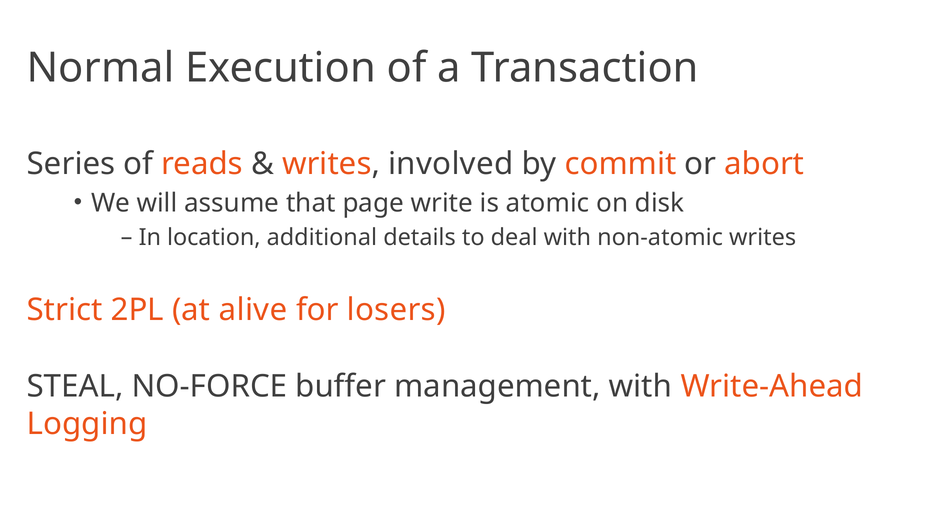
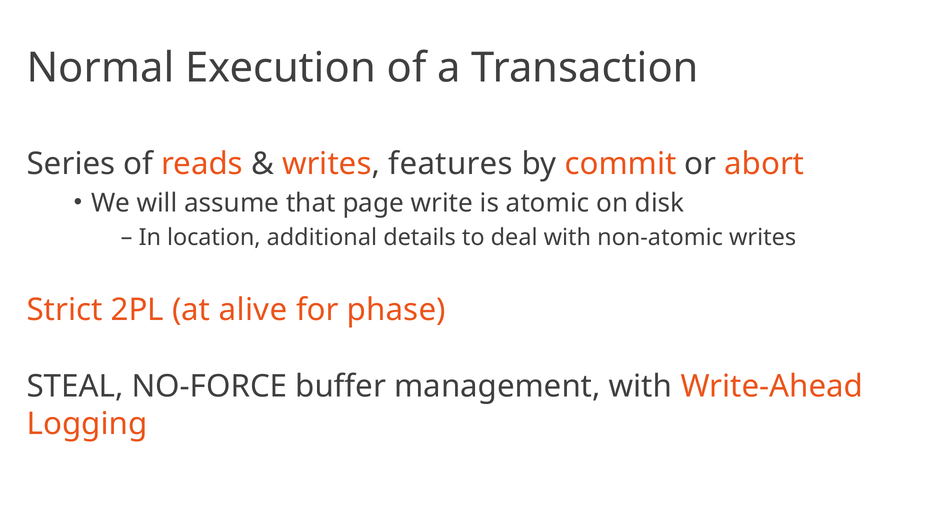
involved: involved -> features (451, 164)
losers: losers -> phase (396, 310)
